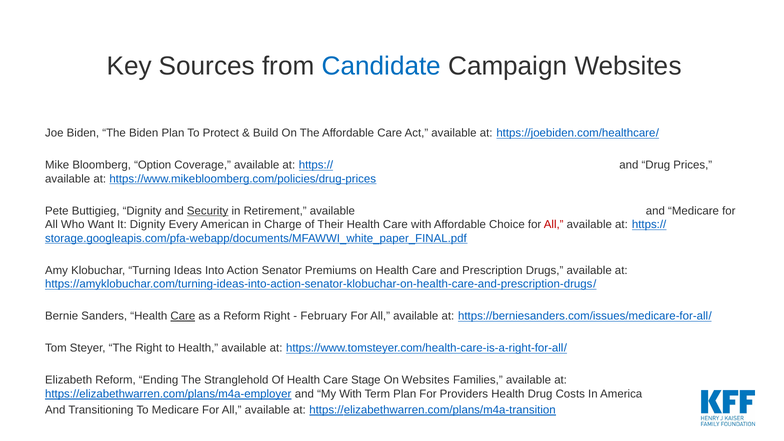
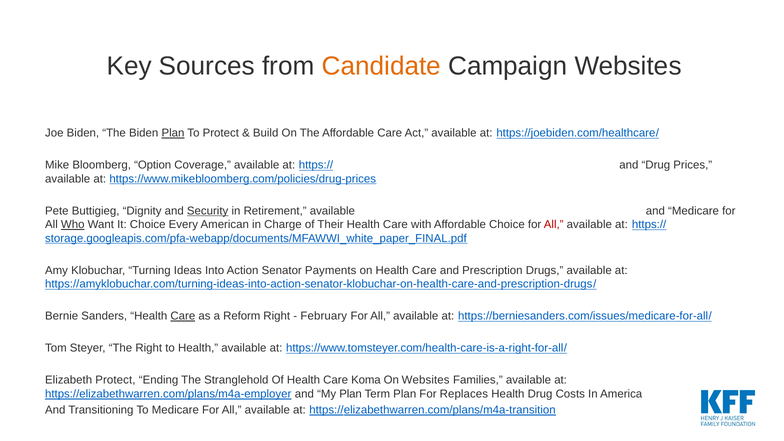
Candidate colour: blue -> orange (381, 66)
Plan underline: none -> present (173, 133)
Who underline: none -> present (73, 225)
It Dignity: Dignity -> Choice (148, 225)
Premiums: Premiums -> Payments (331, 270)
Elizabeth Reform: Reform -> Protect (115, 380)
Stage: Stage -> Koma (366, 380)
My With: With -> Plan (351, 394)
Providers: Providers -> Replaces (464, 394)
